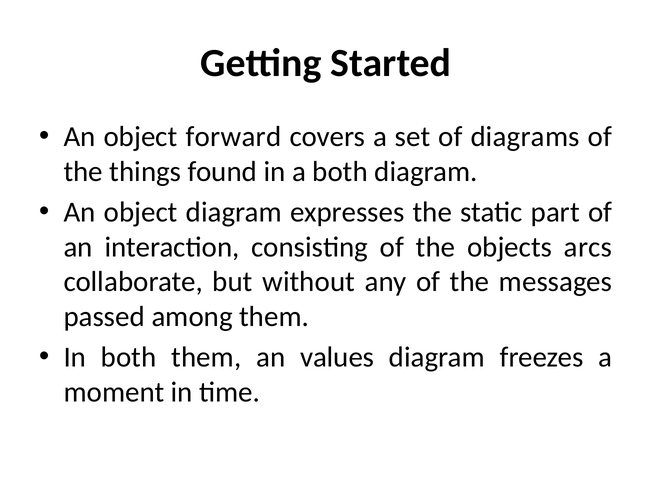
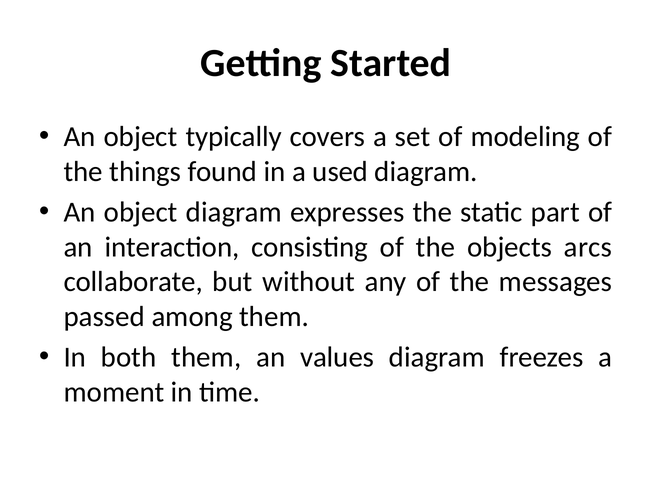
forward: forward -> typically (234, 137)
diagrams: diagrams -> modeling (525, 137)
a both: both -> used (340, 172)
